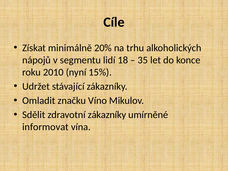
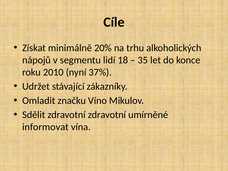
15%: 15% -> 37% (100, 72)
zdravotní zákazníky: zákazníky -> zdravotní (107, 115)
